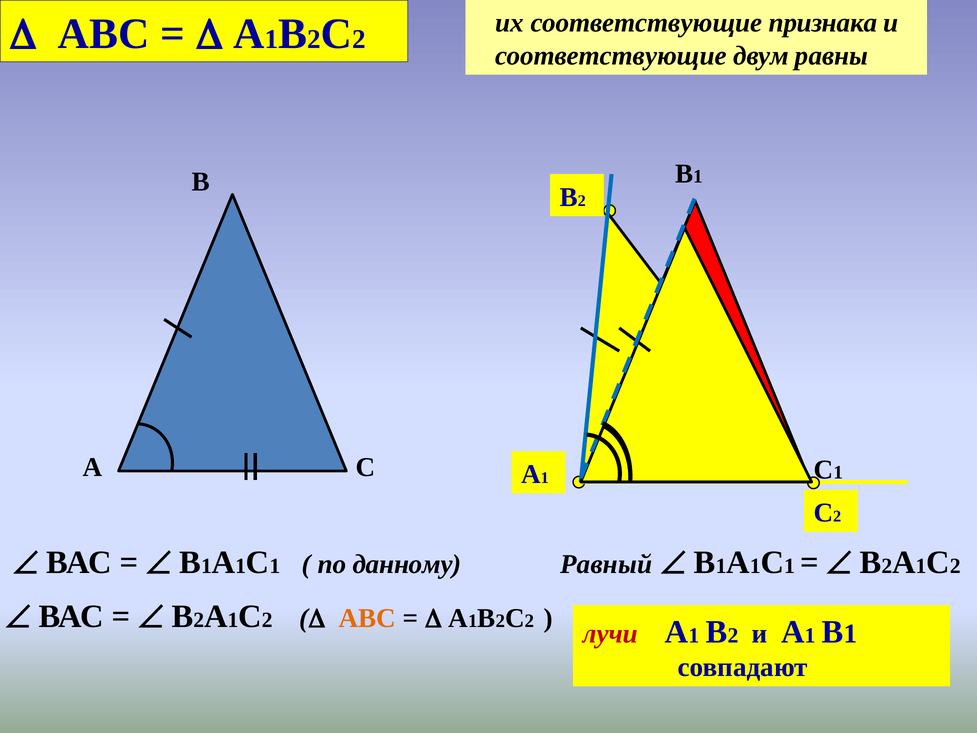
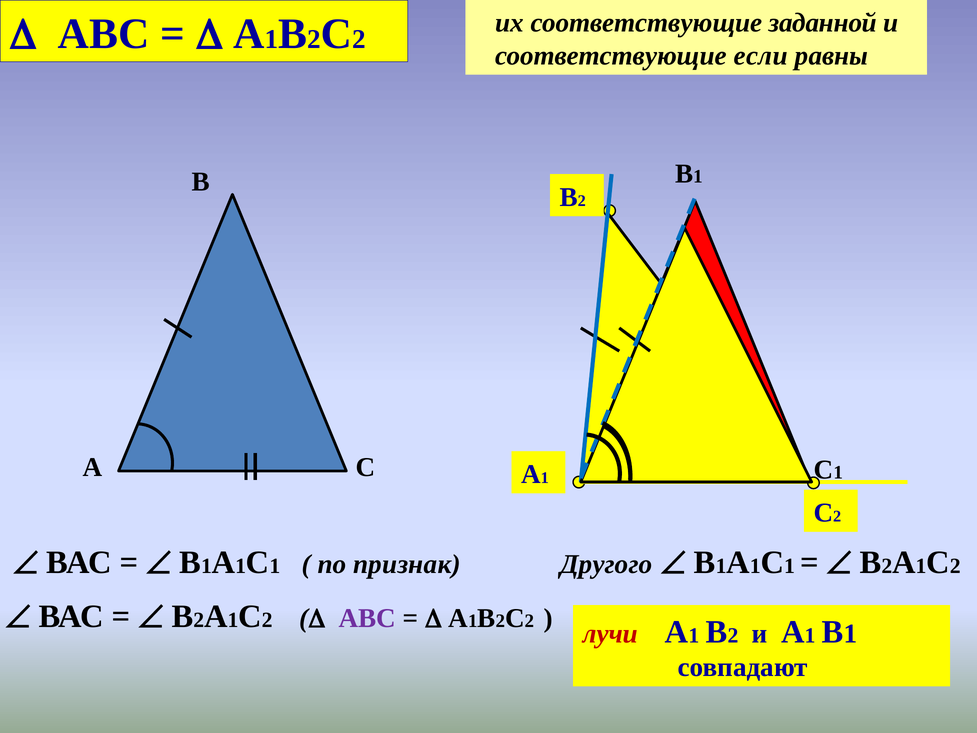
признака: признака -> заданной (823, 23)
двум: двум -> если (761, 56)
данному: данному -> признак (407, 564)
Равный: Равный -> Другого (606, 564)
АВС colour: orange -> purple (367, 618)
